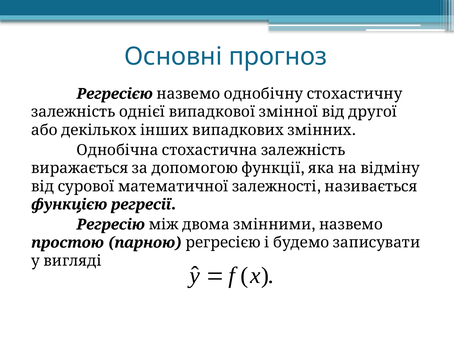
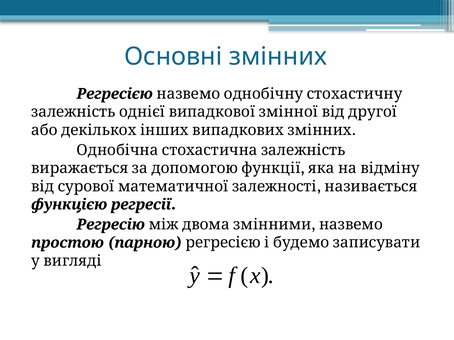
прогноз: прогноз -> змінних (278, 57)
